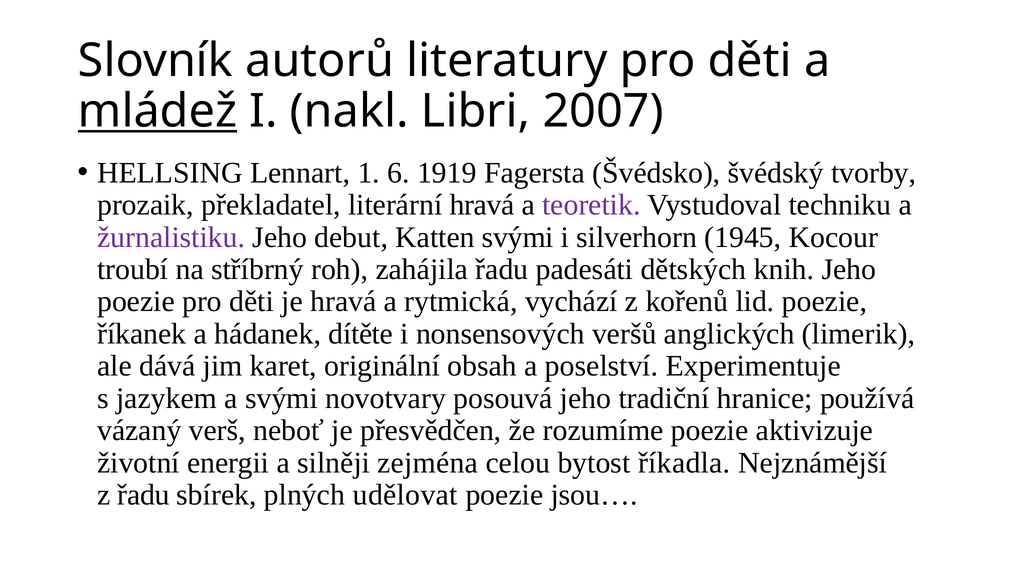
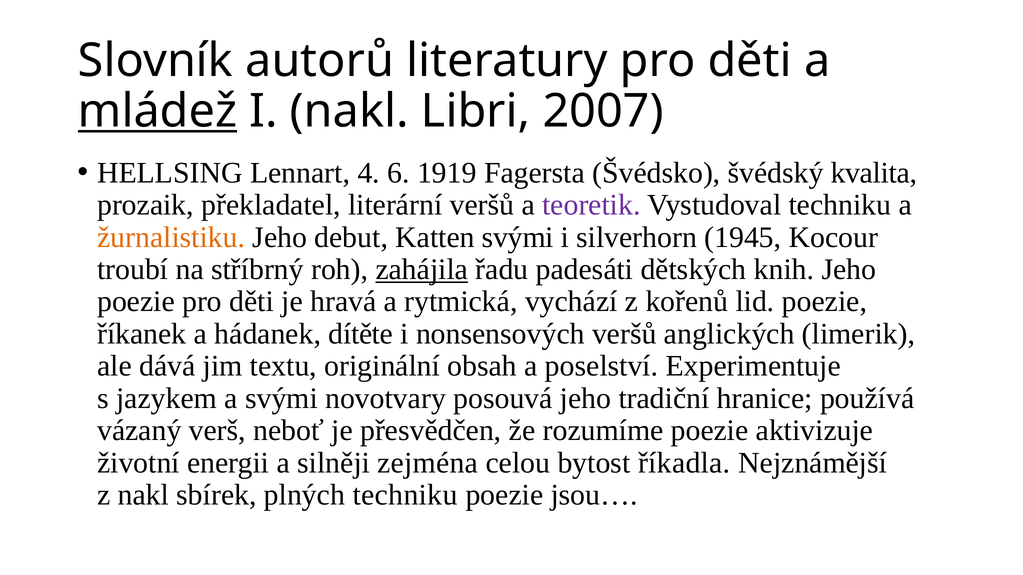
1: 1 -> 4 (369, 173)
tvorby: tvorby -> kvalita (874, 173)
literární hravá: hravá -> veršů (482, 205)
žurnalistiku colour: purple -> orange (171, 237)
zahájila underline: none -> present (422, 270)
karet: karet -> textu (283, 366)
z řadu: řadu -> nakl (143, 495)
plných udělovat: udělovat -> techniku (405, 495)
